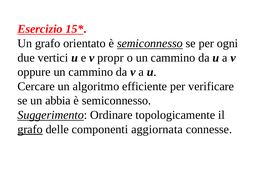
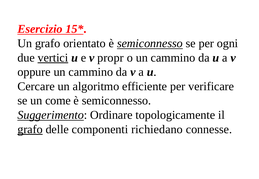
vertici underline: none -> present (53, 58)
abbia: abbia -> come (58, 101)
aggiornata: aggiornata -> richiedano (157, 130)
